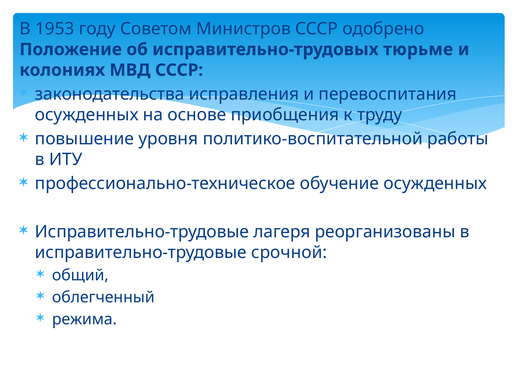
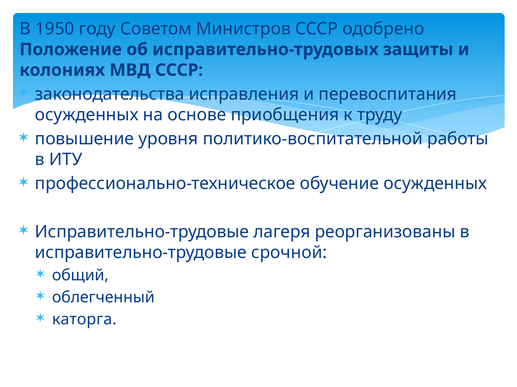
1953: 1953 -> 1950 (55, 29)
тюрьме: тюрьме -> защиты (418, 50)
режима: режима -> каторга (84, 320)
